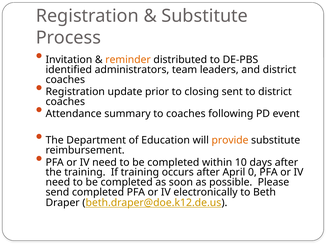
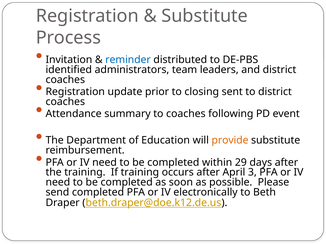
reminder colour: orange -> blue (128, 60)
10: 10 -> 29 (241, 163)
0: 0 -> 3 (252, 173)
